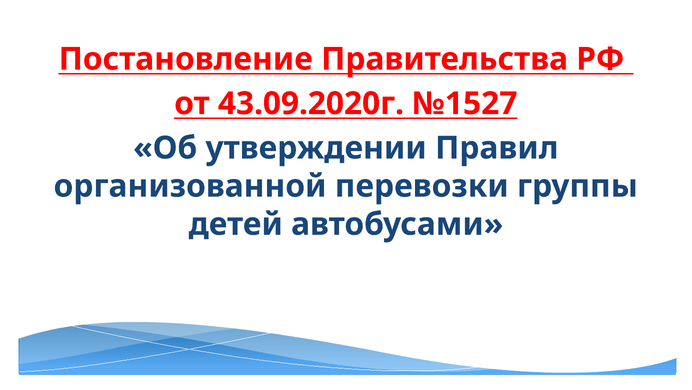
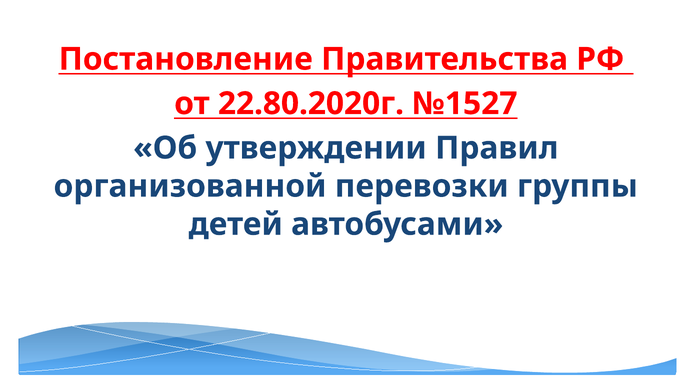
43.09.2020г: 43.09.2020г -> 22.80.2020г (311, 104)
